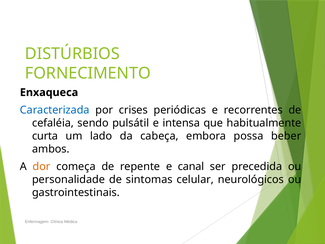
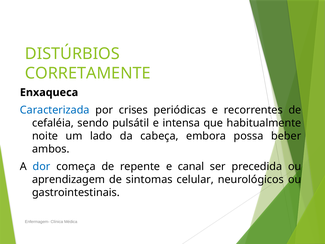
FORNECIMENTO: FORNECIMENTO -> CORRETAMENTE (88, 73)
curta: curta -> noite (45, 136)
dor colour: orange -> blue (42, 166)
personalidade: personalidade -> aprendizagem (69, 179)
